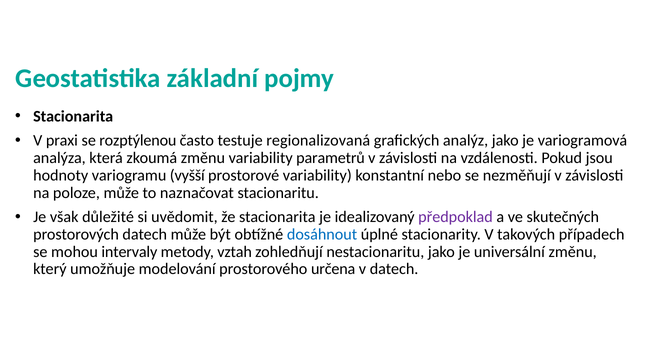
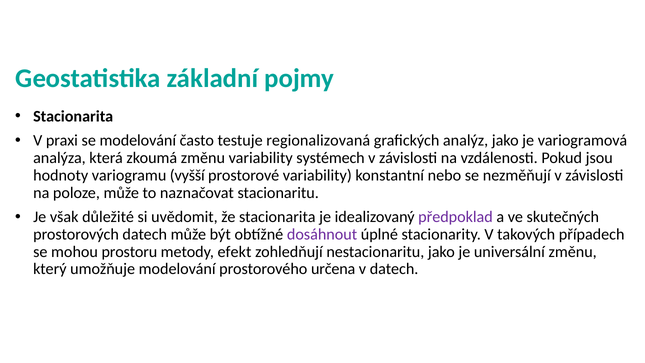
se rozptýlenou: rozptýlenou -> modelování (138, 140)
parametrů: parametrů -> systémech (330, 158)
dosáhnout colour: blue -> purple (322, 234)
intervaly: intervaly -> prostoru (129, 252)
vztah: vztah -> efekt (234, 252)
